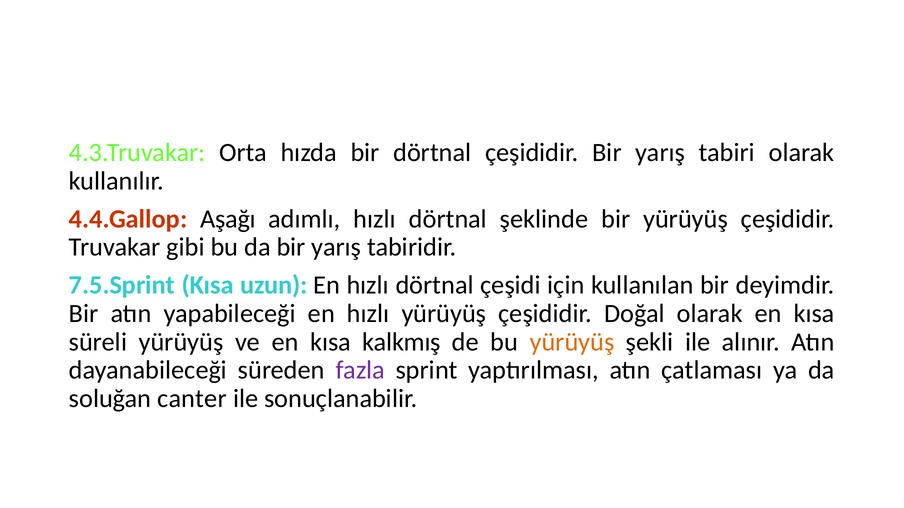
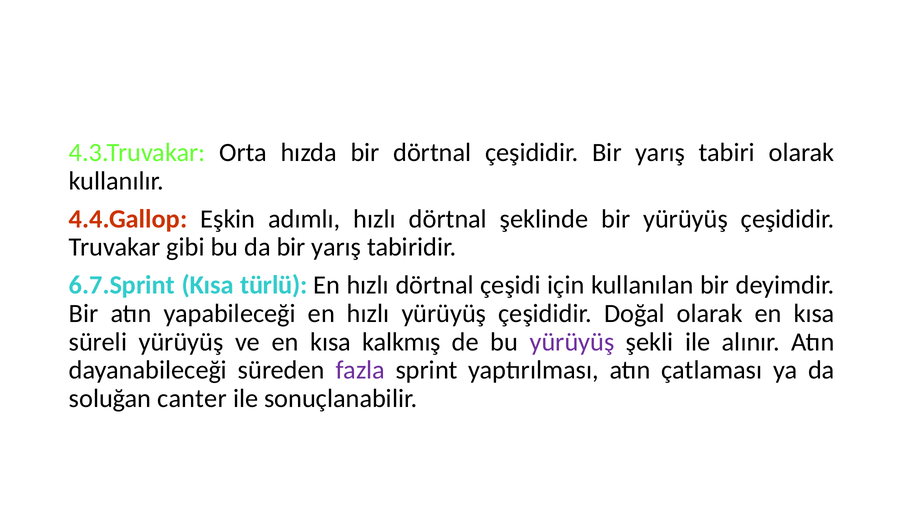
Aşağı: Aşağı -> Eşkin (228, 219)
7.5.Sprint: 7.5.Sprint -> 6.7.Sprint (122, 285)
uzun: uzun -> türlü (274, 285)
yürüyüş colour: orange -> purple (572, 342)
